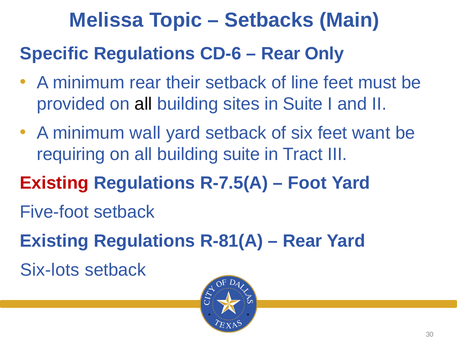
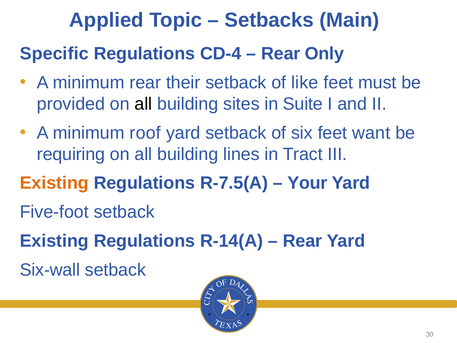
Melissa: Melissa -> Applied (106, 20)
CD-6: CD-6 -> CD-4 (221, 54)
line: line -> like (305, 83)
wall: wall -> roof (145, 133)
building suite: suite -> lines (241, 154)
Existing colour: red -> orange (54, 183)
Foot: Foot -> Your (307, 183)
R-81(A: R-81(A -> R-14(A (232, 241)
Six-lots: Six-lots -> Six-wall (50, 270)
